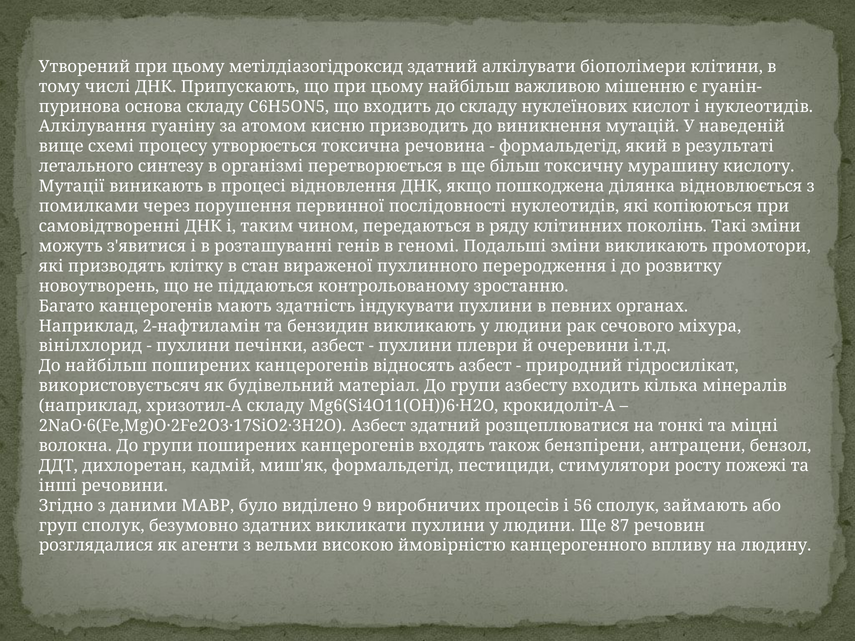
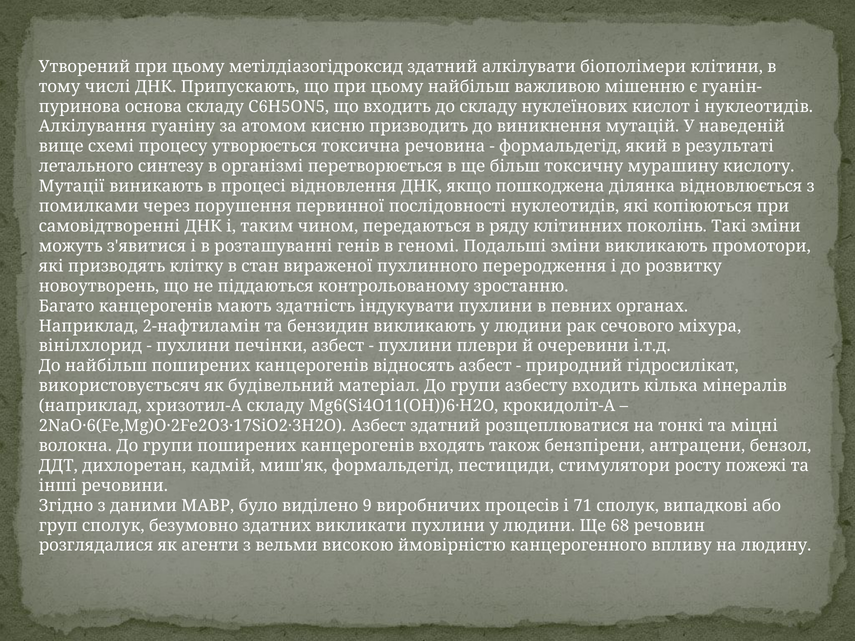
56: 56 -> 71 (583, 506)
займають: займають -> випадкові (706, 506)
87: 87 -> 68 (620, 526)
